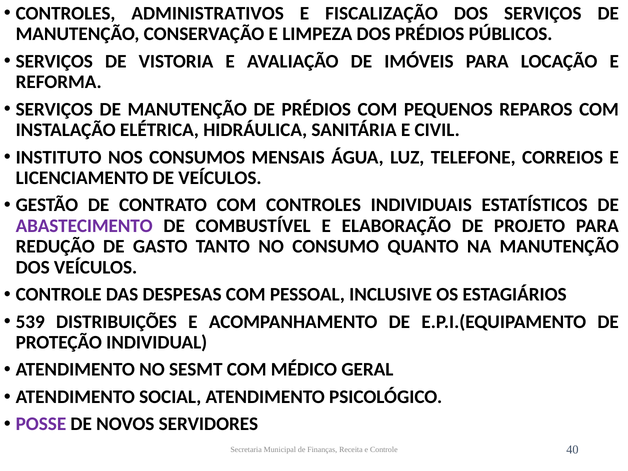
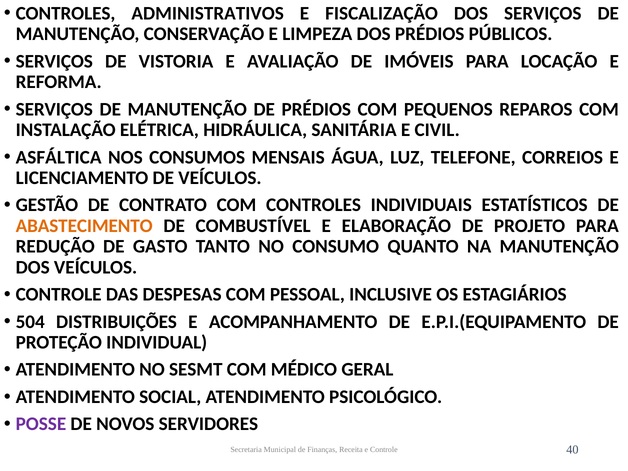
INSTITUTO: INSTITUTO -> ASFÁLTICA (59, 157)
ABASTECIMENTO colour: purple -> orange (84, 226)
539: 539 -> 504 (30, 322)
